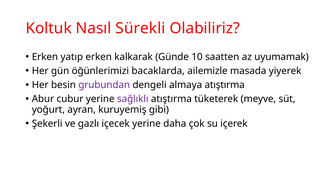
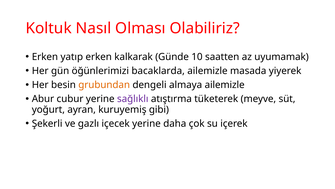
Sürekli: Sürekli -> Olması (140, 28)
grubundan colour: purple -> orange (104, 85)
almaya atıştırma: atıştırma -> ailemizle (225, 85)
